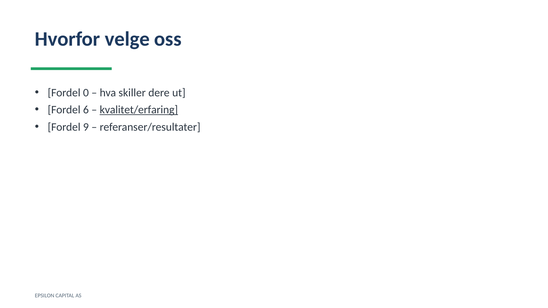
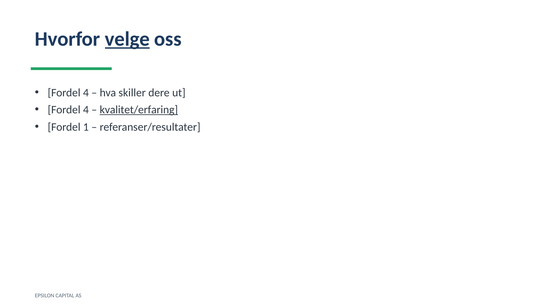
velge underline: none -> present (127, 39)
0: 0 -> 4 (86, 93)
6: 6 -> 4 (86, 110)
9: 9 -> 1 (86, 127)
